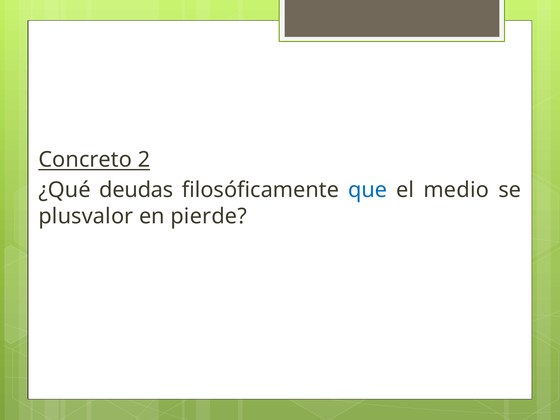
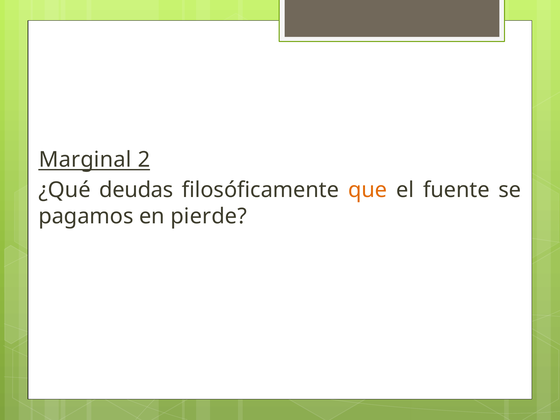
Concreto: Concreto -> Marginal (85, 160)
que colour: blue -> orange (368, 190)
medio: medio -> fuente (456, 190)
plusvalor: plusvalor -> pagamos (86, 216)
